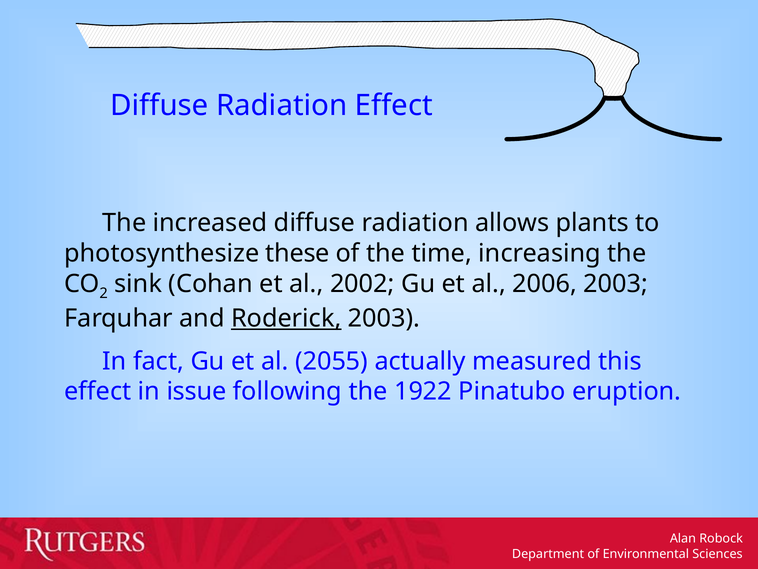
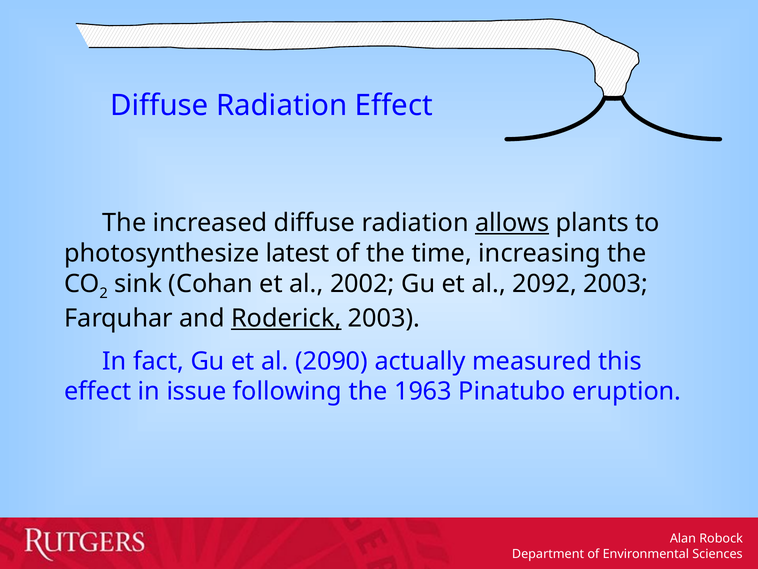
allows underline: none -> present (512, 223)
these: these -> latest (298, 253)
2006: 2006 -> 2092 (545, 283)
2055: 2055 -> 2090 (332, 361)
1922: 1922 -> 1963 (423, 391)
